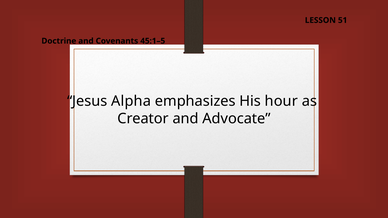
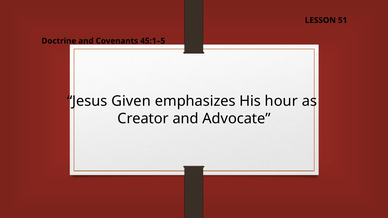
Alpha: Alpha -> Given (131, 101)
